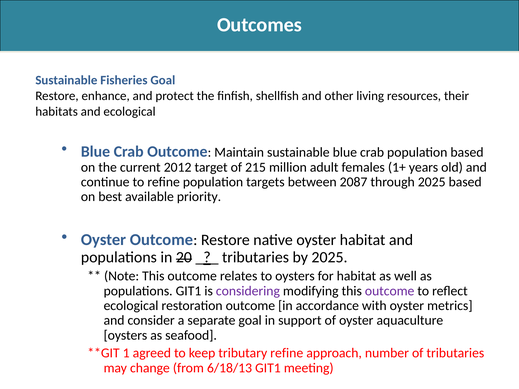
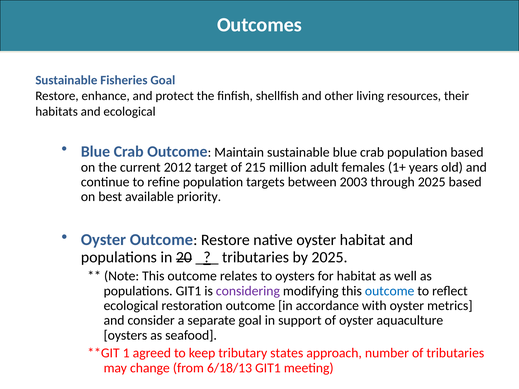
2087: 2087 -> 2003 (354, 182)
outcome colour: purple -> blue (390, 291)
tributary refine: refine -> states (287, 353)
